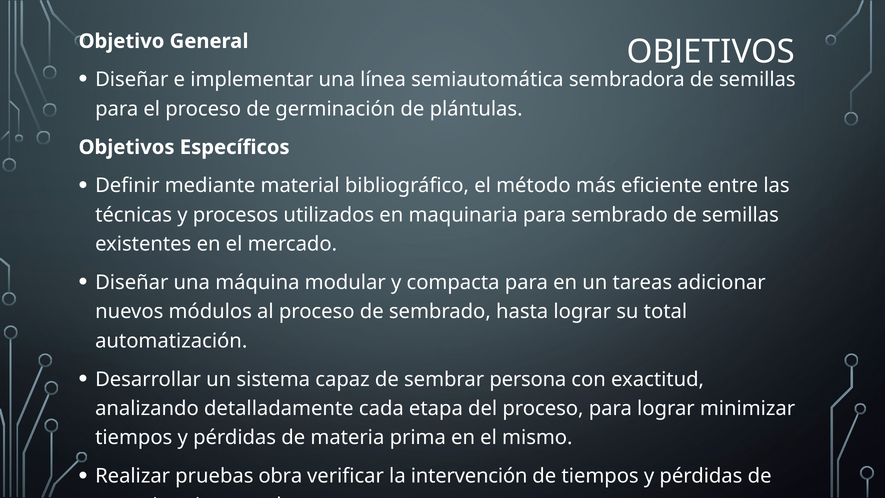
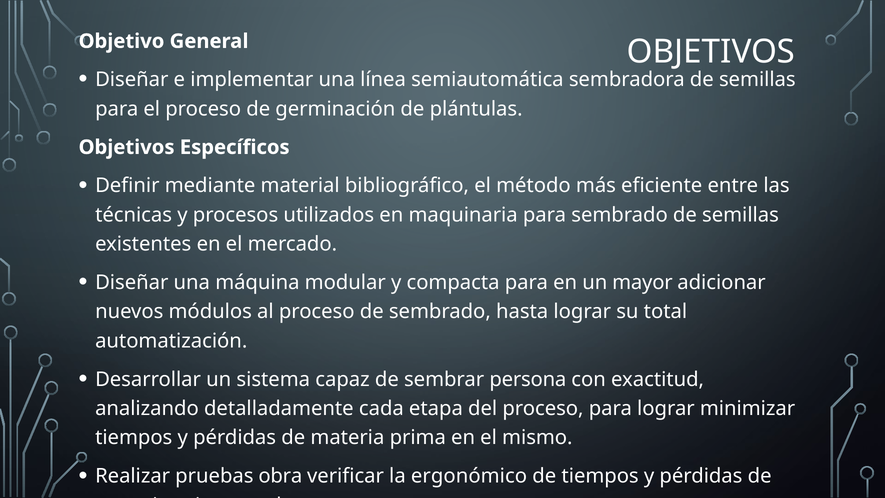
tareas: tareas -> mayor (642, 282)
intervención: intervención -> ergonómico (469, 476)
